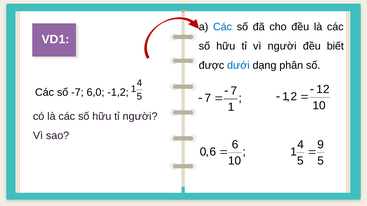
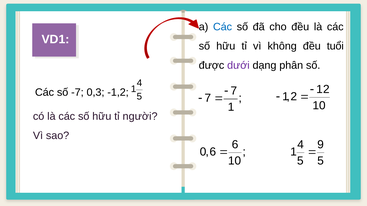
vì người: người -> không (282, 46)
biết: biết -> tuổi (335, 46)
dưới colour: blue -> purple (238, 66)
6,0: 6,0 -> 0,3 (96, 92)
